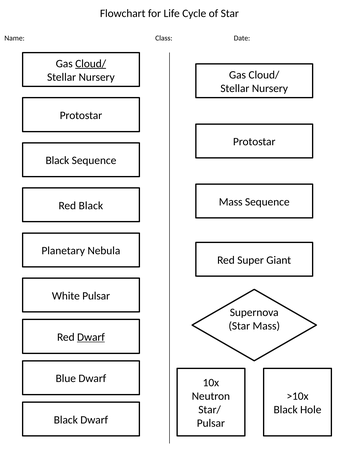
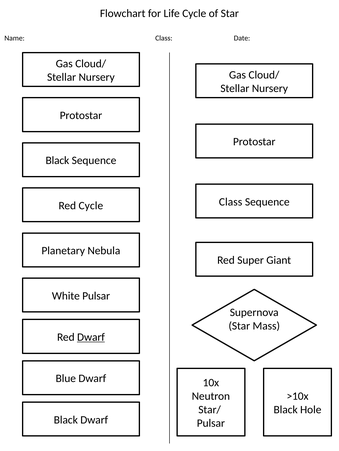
Cloud/ underline: present -> none (91, 64)
Mass: Mass -> Class (231, 202)
Red Black: Black -> Cycle (91, 206)
